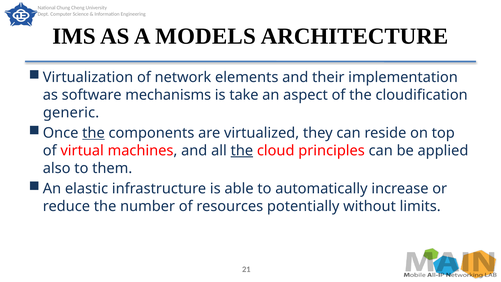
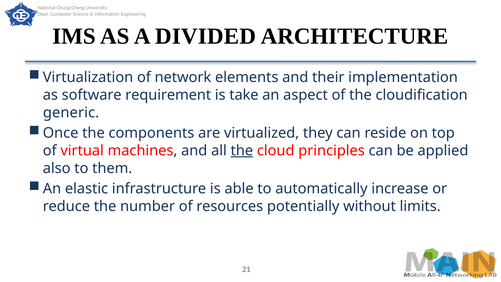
MODELS: MODELS -> DIVIDED (205, 36)
mechanisms: mechanisms -> requirement (168, 95)
the underline: present -> none (93, 133)
